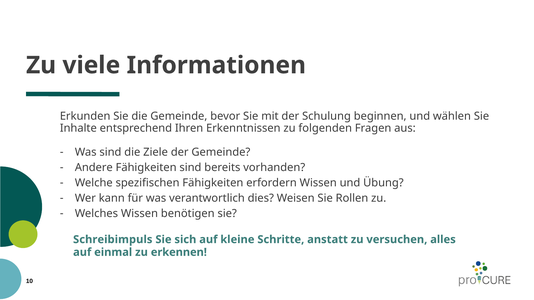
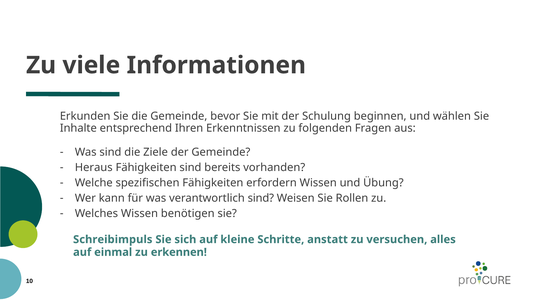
Andere: Andere -> Heraus (94, 168)
verantwortlich dies: dies -> sind (261, 198)
